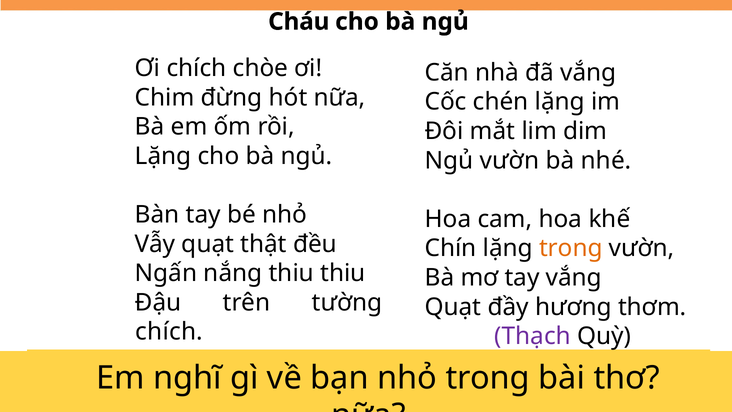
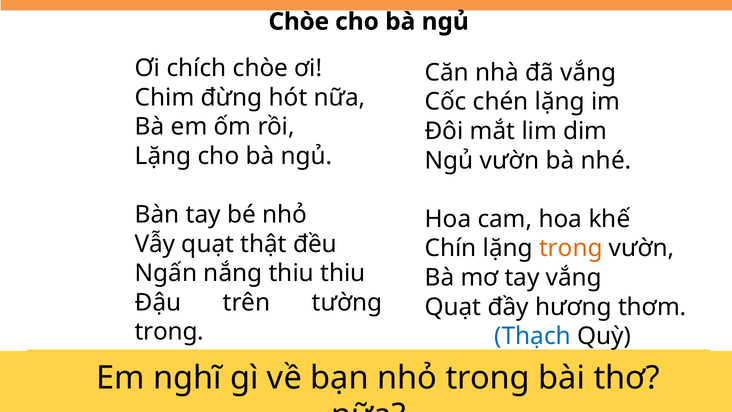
Cháu: Cháu -> Chòe (299, 22)
chích: chích -> trong (169, 332)
Thạch colour: purple -> blue (533, 336)
